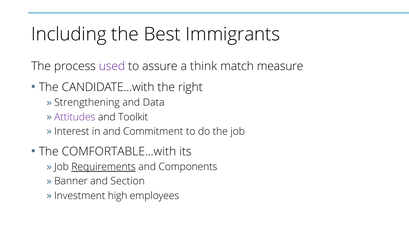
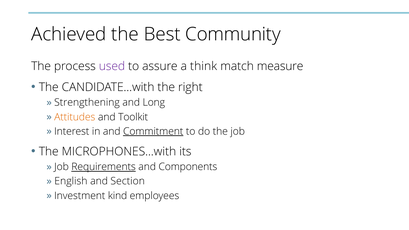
Including: Including -> Achieved (69, 34)
Immigrants: Immigrants -> Community (233, 34)
Data: Data -> Long (154, 103)
Attitudes colour: purple -> orange (75, 117)
Commitment underline: none -> present (153, 131)
COMFORTABLE…with: COMFORTABLE…with -> MICROPHONES…with (119, 152)
Banner: Banner -> English (71, 181)
high: high -> kind (118, 196)
